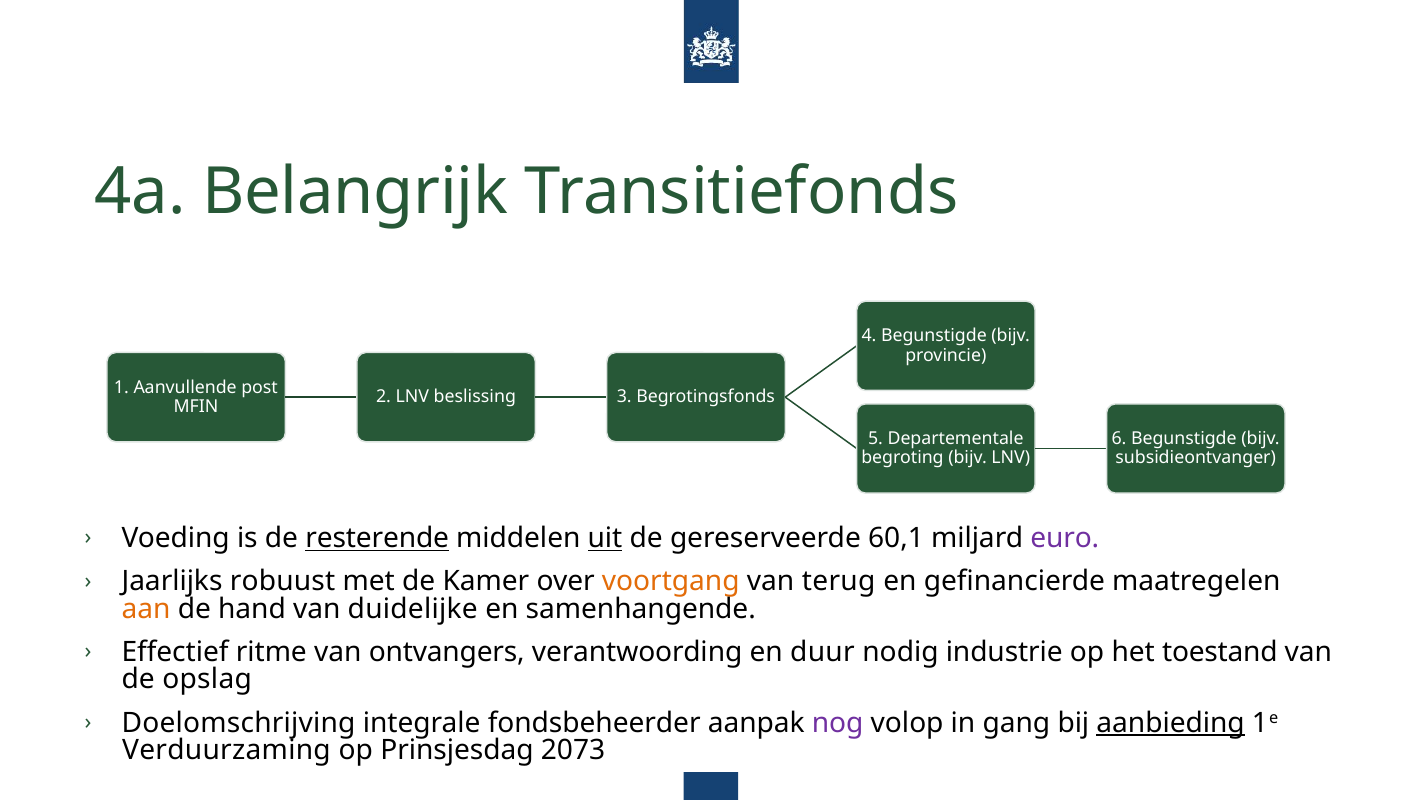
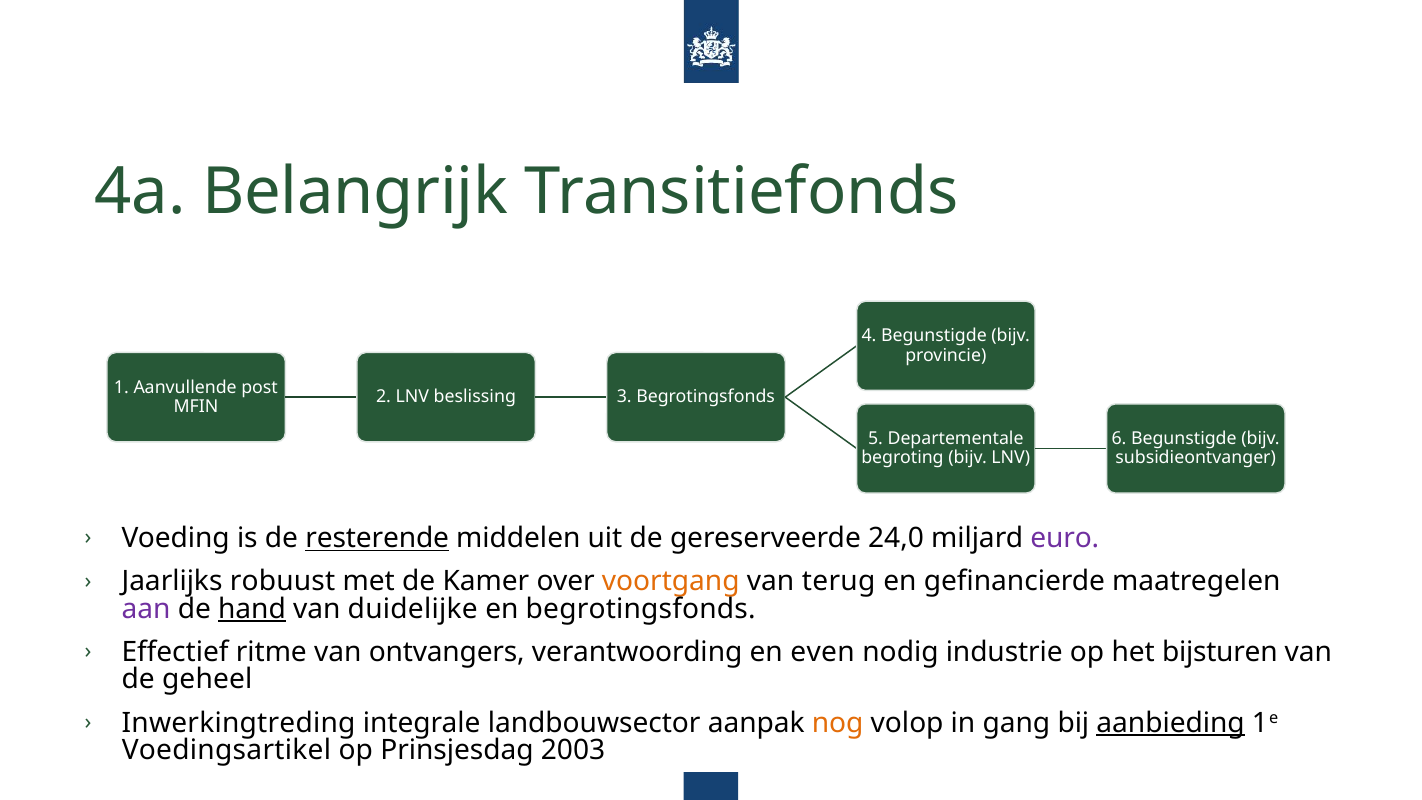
uit underline: present -> none (605, 538)
60,1: 60,1 -> 24,0 (896, 538)
aan colour: orange -> purple (146, 609)
hand underline: none -> present (252, 609)
en samenhangende: samenhangende -> begrotingsfonds (641, 609)
duur: duur -> even (823, 652)
toestand: toestand -> bijsturen (1220, 652)
opslag: opslag -> geheel (207, 679)
Doelomschrijving: Doelomschrijving -> Inwerkingtreding (239, 723)
fondsbeheerder: fondsbeheerder -> landbouwsector (594, 723)
nog colour: purple -> orange (838, 723)
Verduurzaming: Verduurzaming -> Voedingsartikel (226, 750)
2073: 2073 -> 2003 (573, 750)
